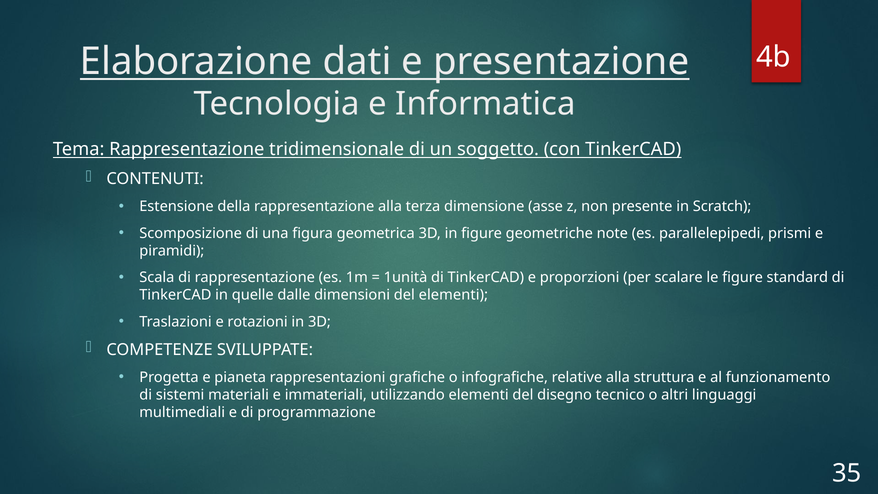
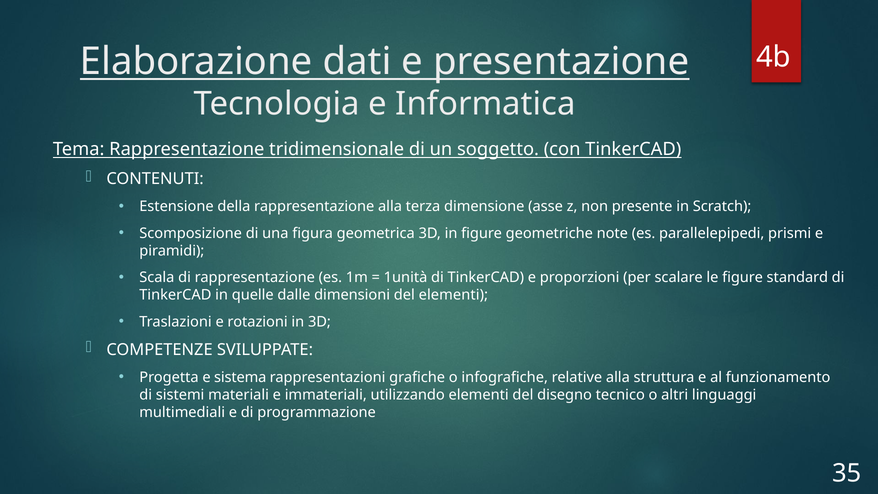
pianeta: pianeta -> sistema (240, 377)
